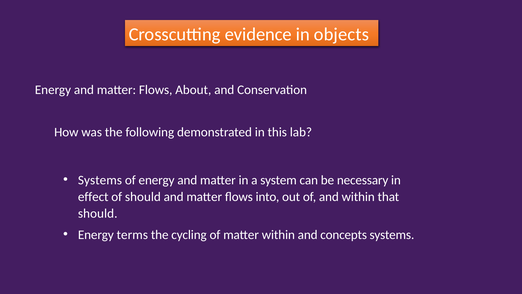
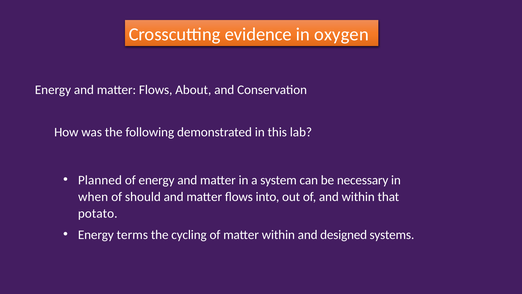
objects: objects -> oxygen (341, 34)
Systems: Systems -> Planned (100, 180)
effect: effect -> when (93, 197)
should: should -> potato (98, 213)
concepts: concepts -> designed (344, 234)
